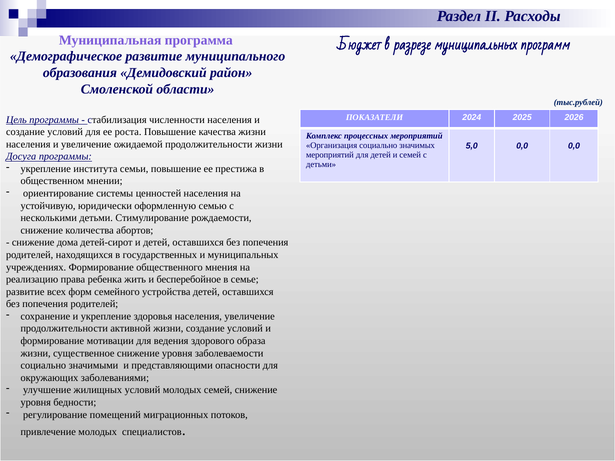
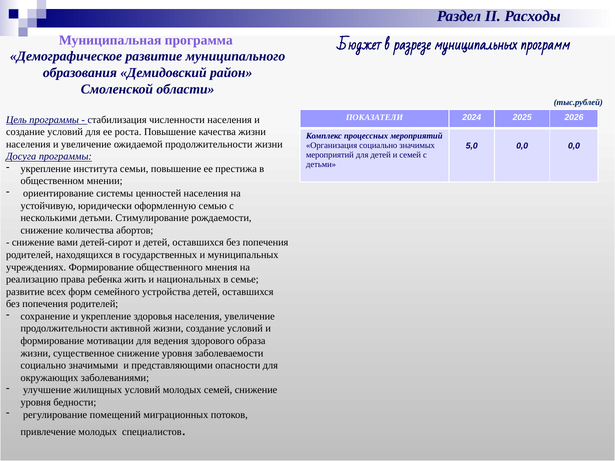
дома: дома -> вами (67, 243)
бесперебойное: бесперебойное -> национальных (189, 280)
